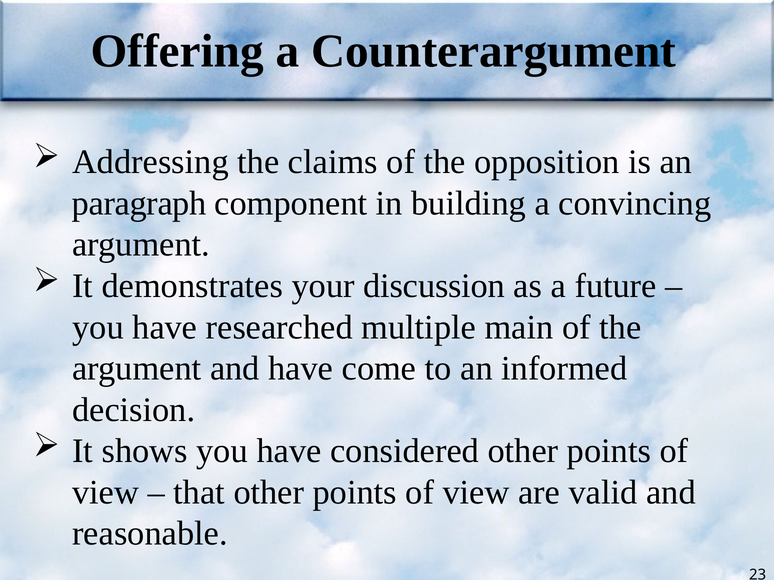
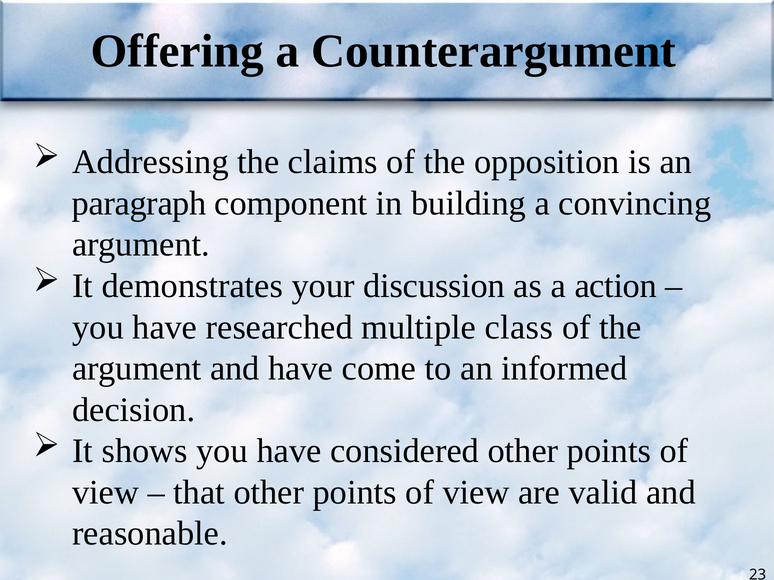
future: future -> action (616, 286)
main: main -> class (519, 327)
